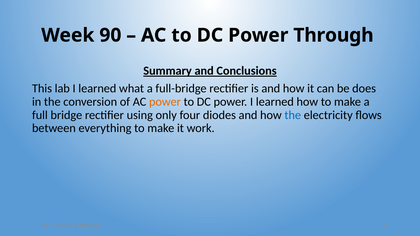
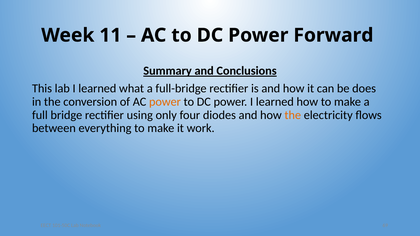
90: 90 -> 11 (110, 35)
Through: Through -> Forward (333, 35)
the colour: blue -> orange (293, 115)
